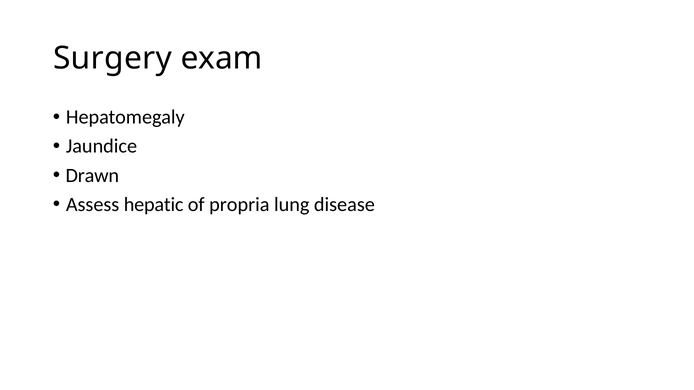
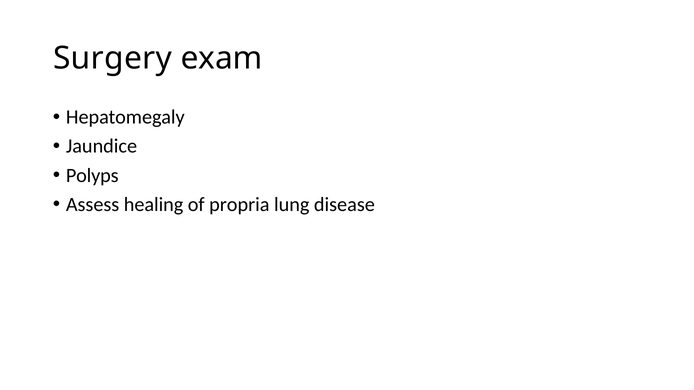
Drawn: Drawn -> Polyps (92, 176)
hepatic: hepatic -> healing (154, 205)
